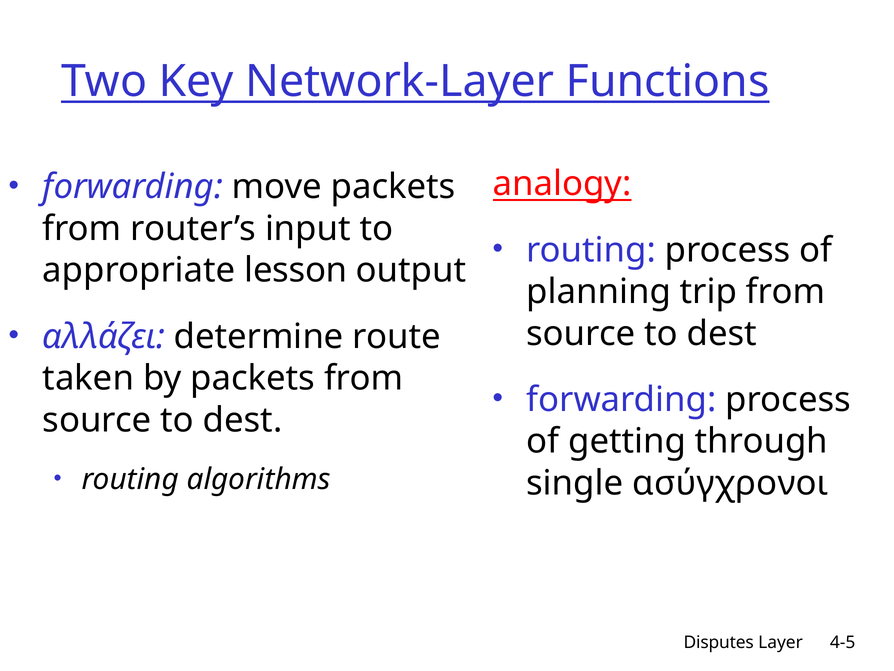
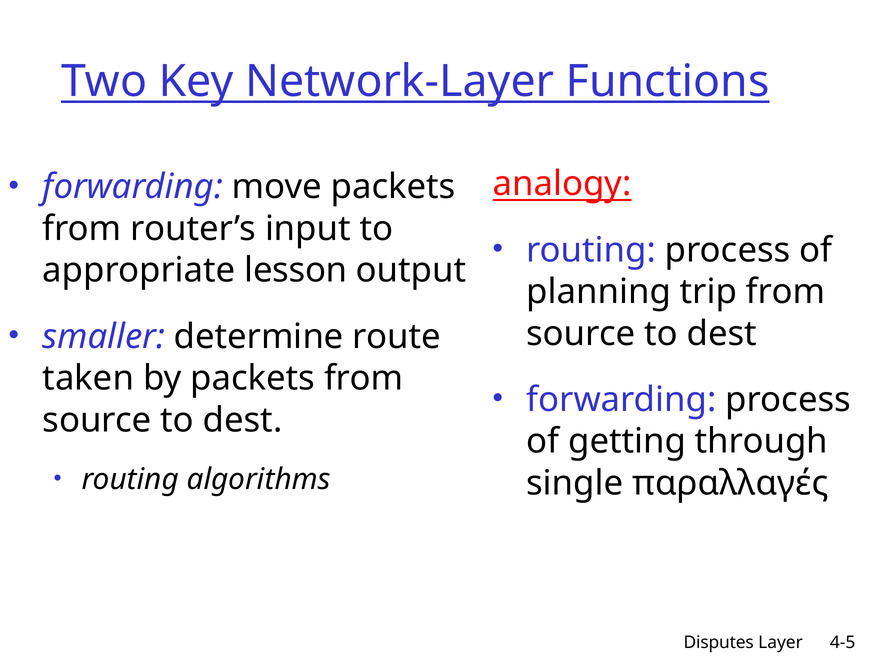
αλλάζει: αλλάζει -> smaller (104, 336)
ασύγχρονοι: ασύγχρονοι -> παραλλαγές (730, 483)
